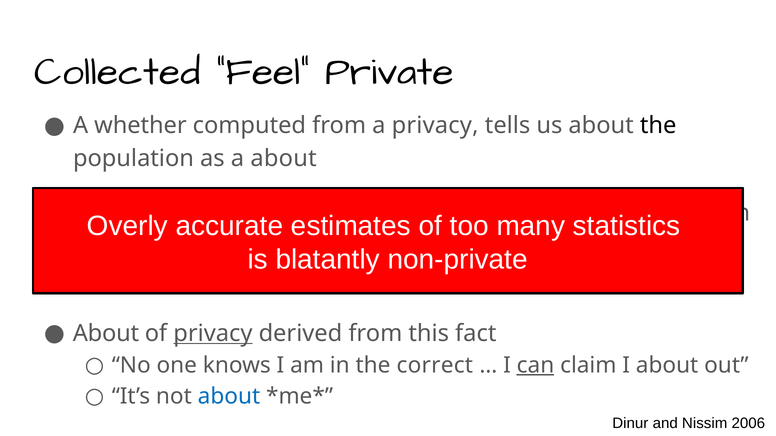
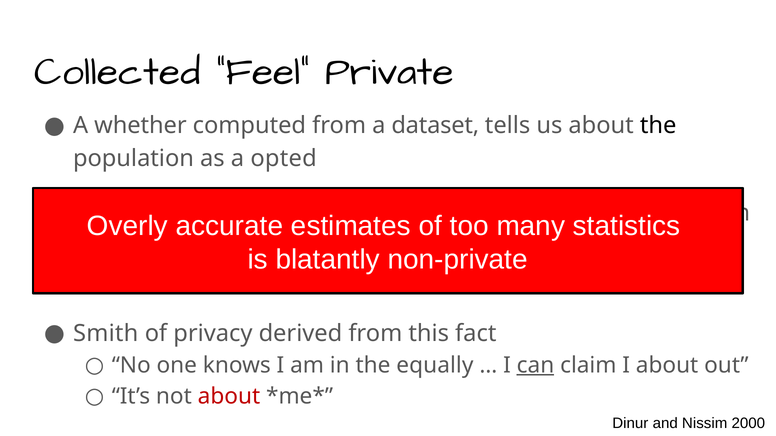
a privacy: privacy -> dataset (435, 126)
a about: about -> opted (284, 158)
About: About -> Smith (106, 334)
privacy underline: present -> none (213, 334)
the correct: correct -> equally (435, 366)
about colour: blue -> red (229, 397)
2006: 2006 -> 2000 (748, 424)
